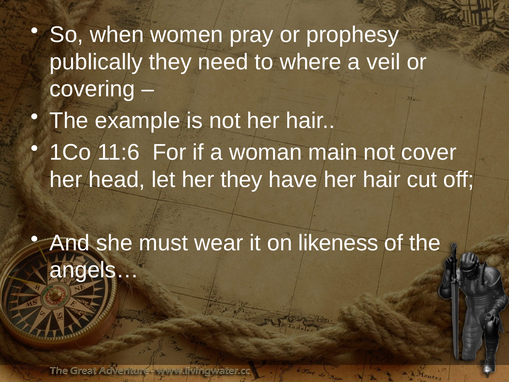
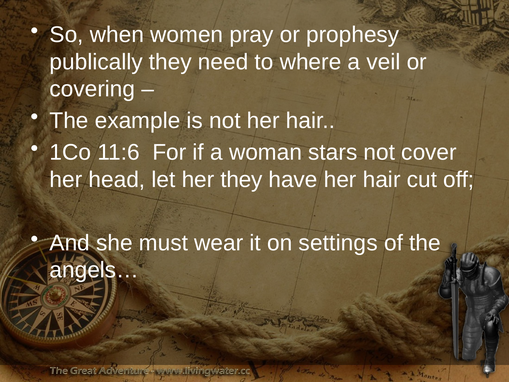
main: main -> stars (333, 152)
likeness: likeness -> settings (338, 243)
